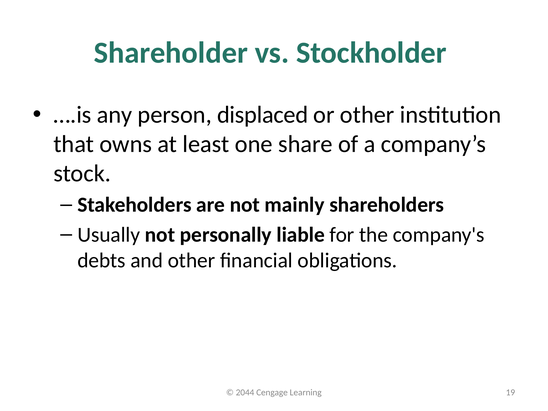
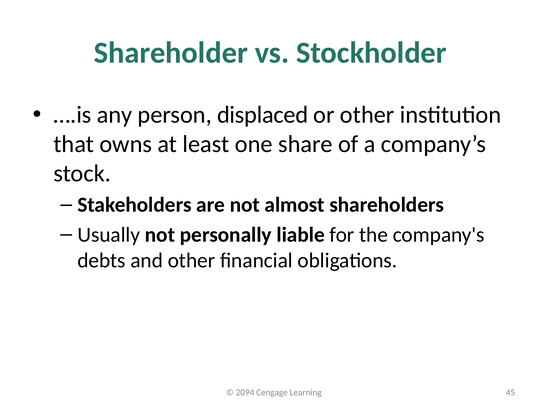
mainly: mainly -> almost (295, 205)
2044: 2044 -> 2094 (245, 392)
19: 19 -> 45 (510, 392)
